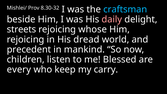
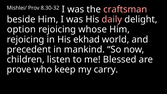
craftsman colour: light blue -> pink (125, 9)
streets: streets -> option (21, 29)
dread: dread -> ekhad (86, 39)
every: every -> prove (19, 69)
